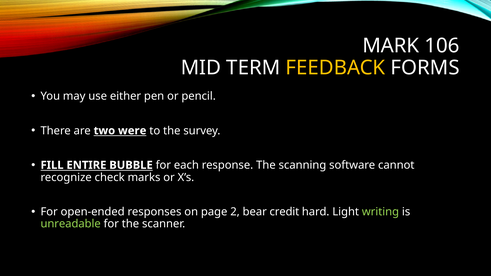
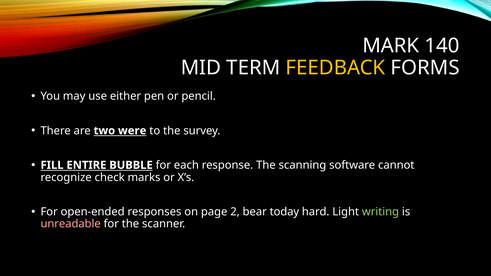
106: 106 -> 140 (442, 46)
credit: credit -> today (284, 212)
unreadable colour: light green -> pink (71, 224)
